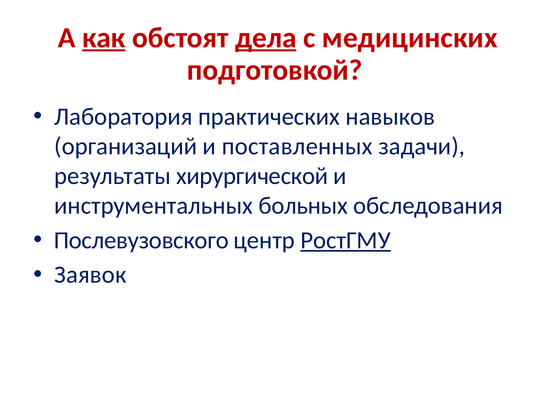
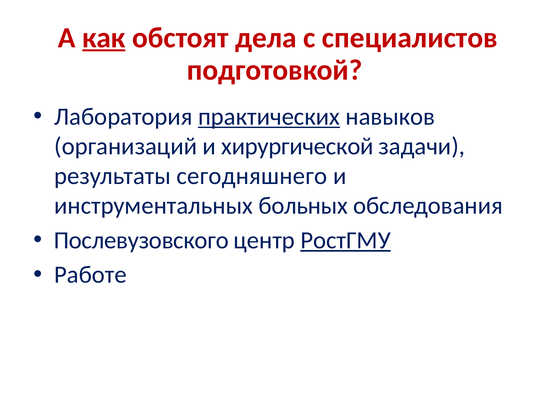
дела underline: present -> none (266, 38)
медицинских: медицинских -> специалистов (410, 38)
практических underline: none -> present (269, 117)
поставленных: поставленных -> хирургической (297, 146)
хирургической: хирургической -> сегодняшнего (252, 176)
Заявок: Заявок -> Работе (90, 275)
